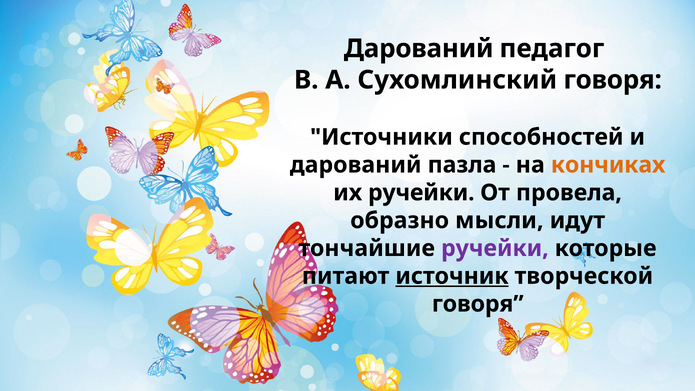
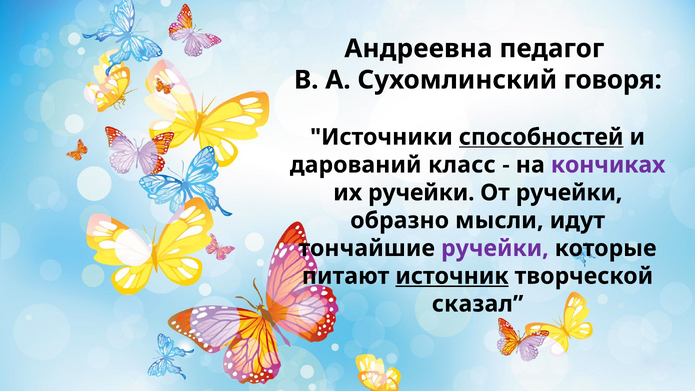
Дарований: Дарований -> Андреевна (418, 49)
способностей underline: none -> present (541, 137)
пазла: пазла -> класс (462, 165)
кончиках colour: orange -> purple (608, 165)
От провела: провела -> ручейки (569, 193)
говоря: говоря -> сказал (478, 304)
